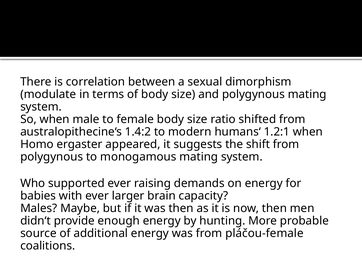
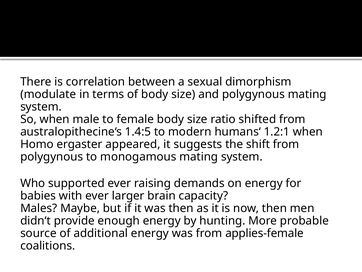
1.4:2: 1.4:2 -> 1.4:5 (138, 132)
pláčou-female: pláčou-female -> applies-female (265, 233)
